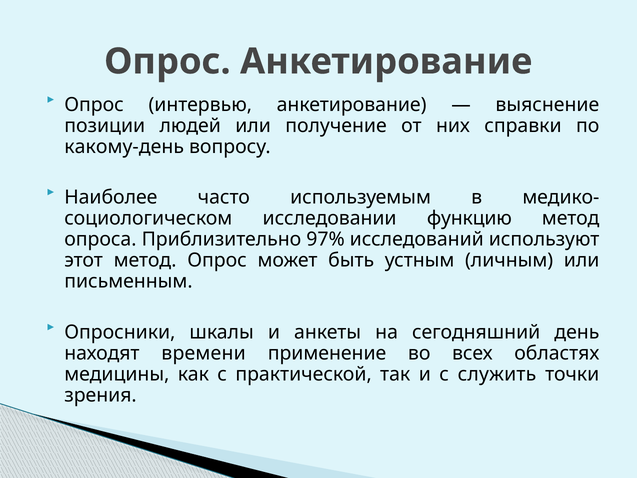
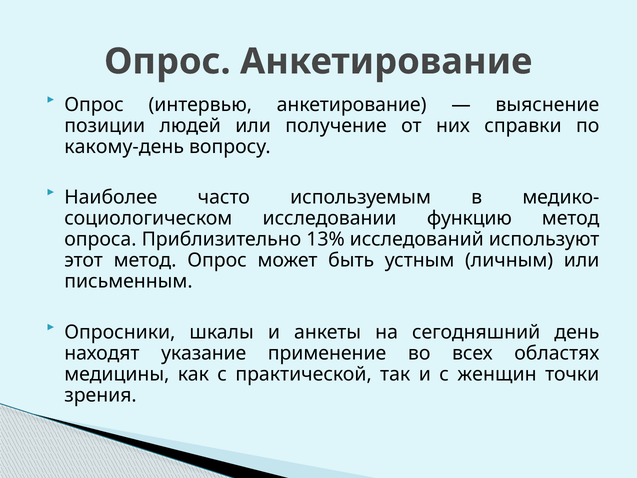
97%: 97% -> 13% (326, 239)
времени: времени -> указание (204, 353)
служить: служить -> женщин (497, 374)
